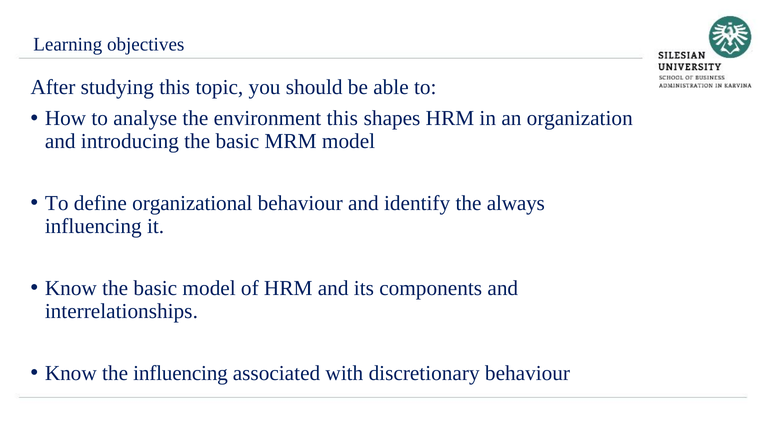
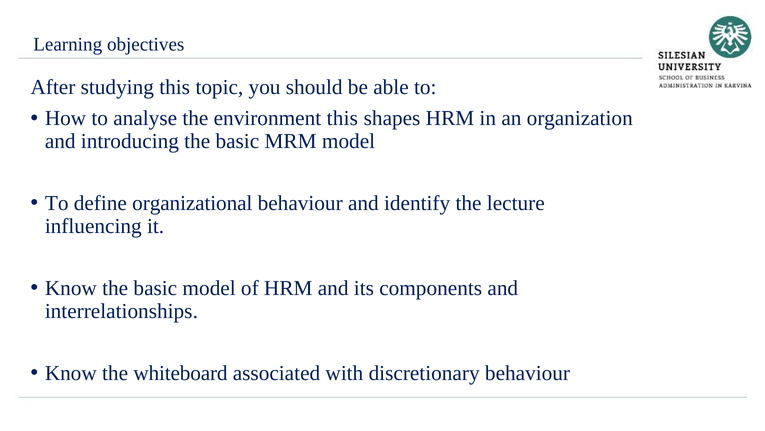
always: always -> lecture (516, 203)
the influencing: influencing -> whiteboard (181, 373)
